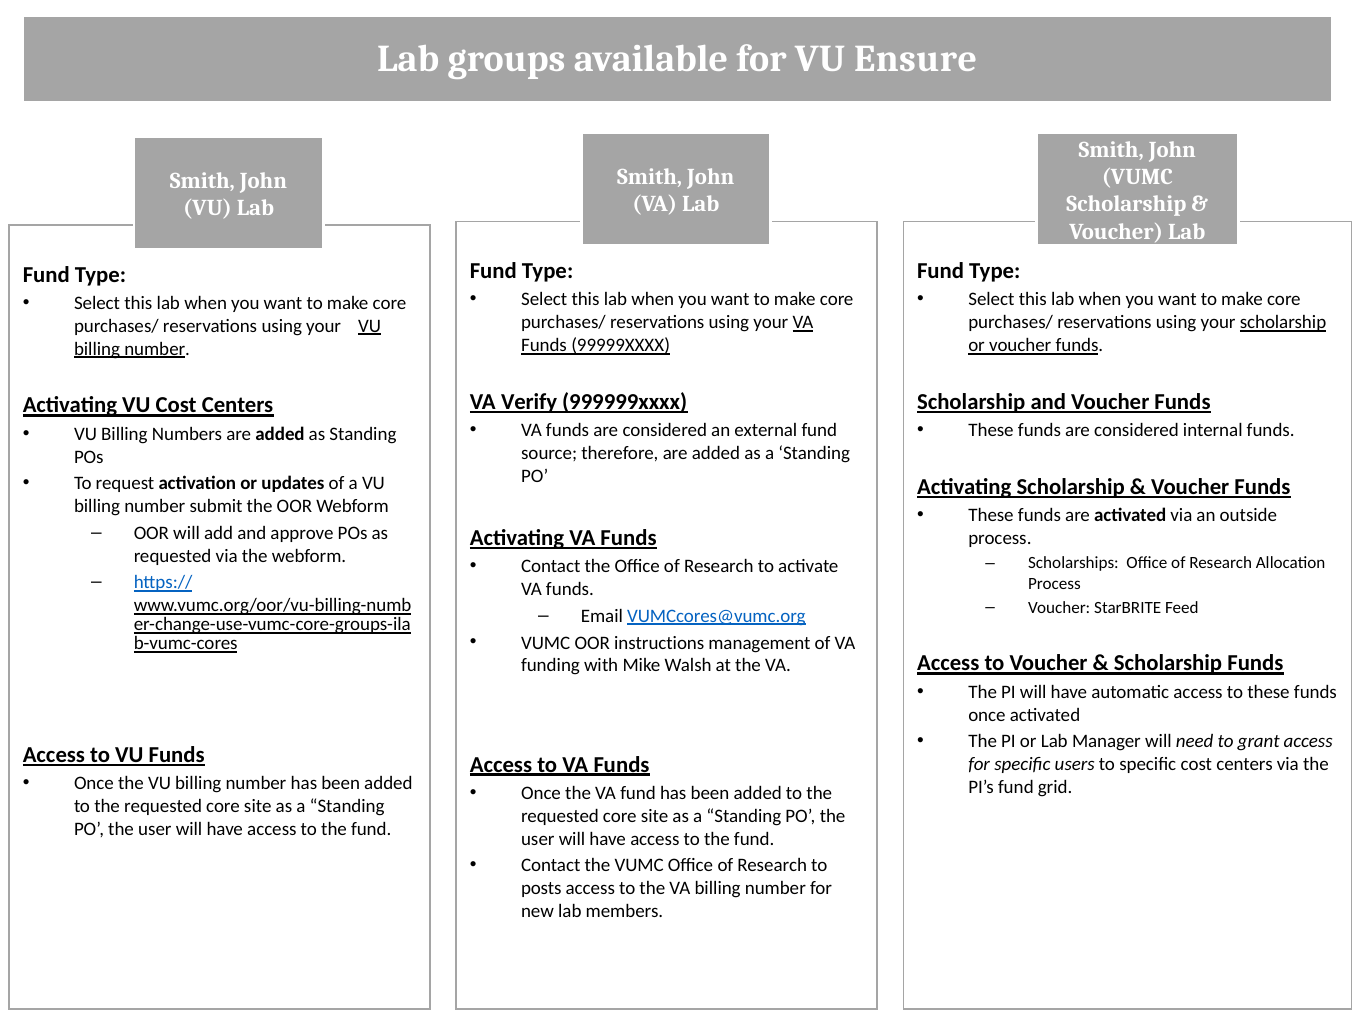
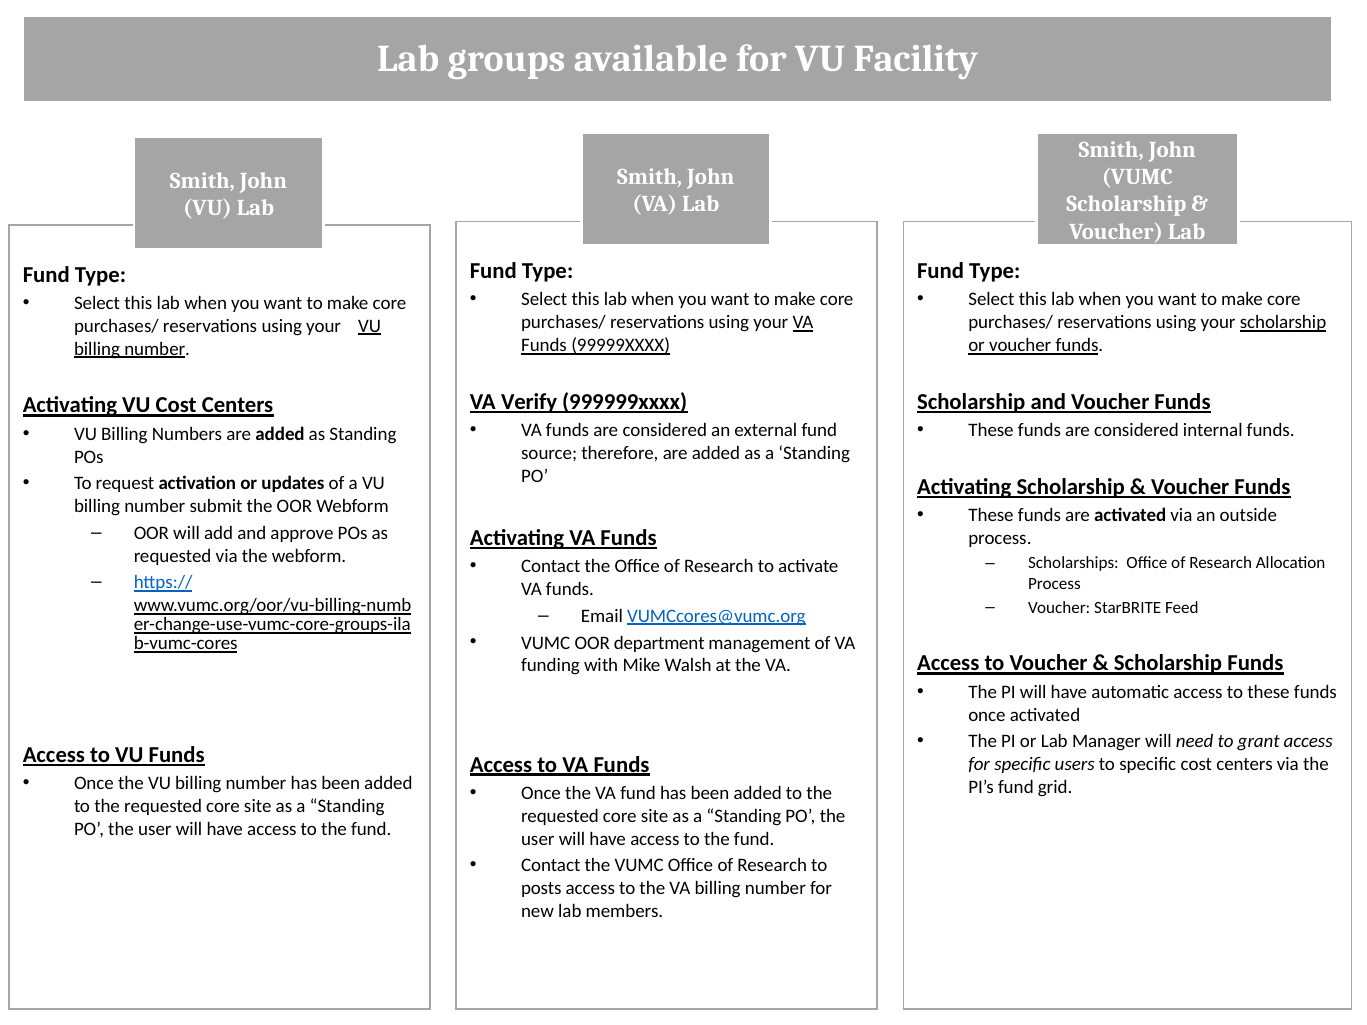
Ensure: Ensure -> Facility (916, 59)
instructions: instructions -> department (659, 643)
